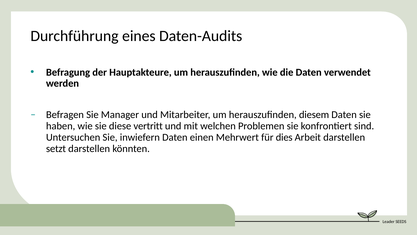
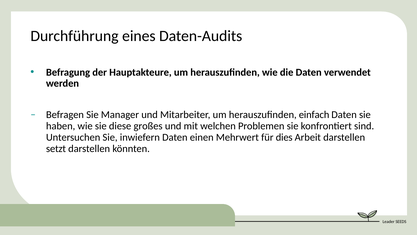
diesem: diesem -> einfach (314, 115)
vertritt: vertritt -> großes (148, 126)
